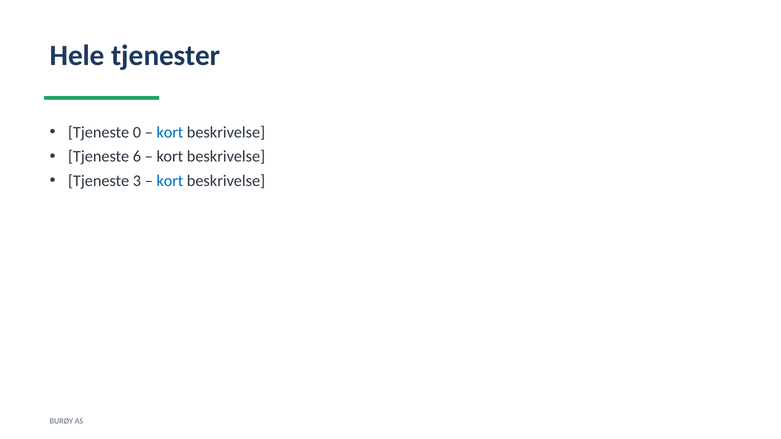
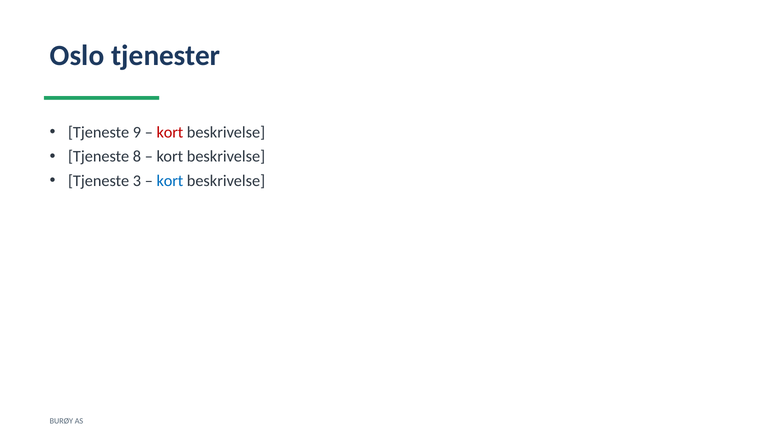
Hele: Hele -> Oslo (77, 56)
0: 0 -> 9 (137, 132)
kort colour: blue -> red (170, 132)
6: 6 -> 8 (137, 157)
